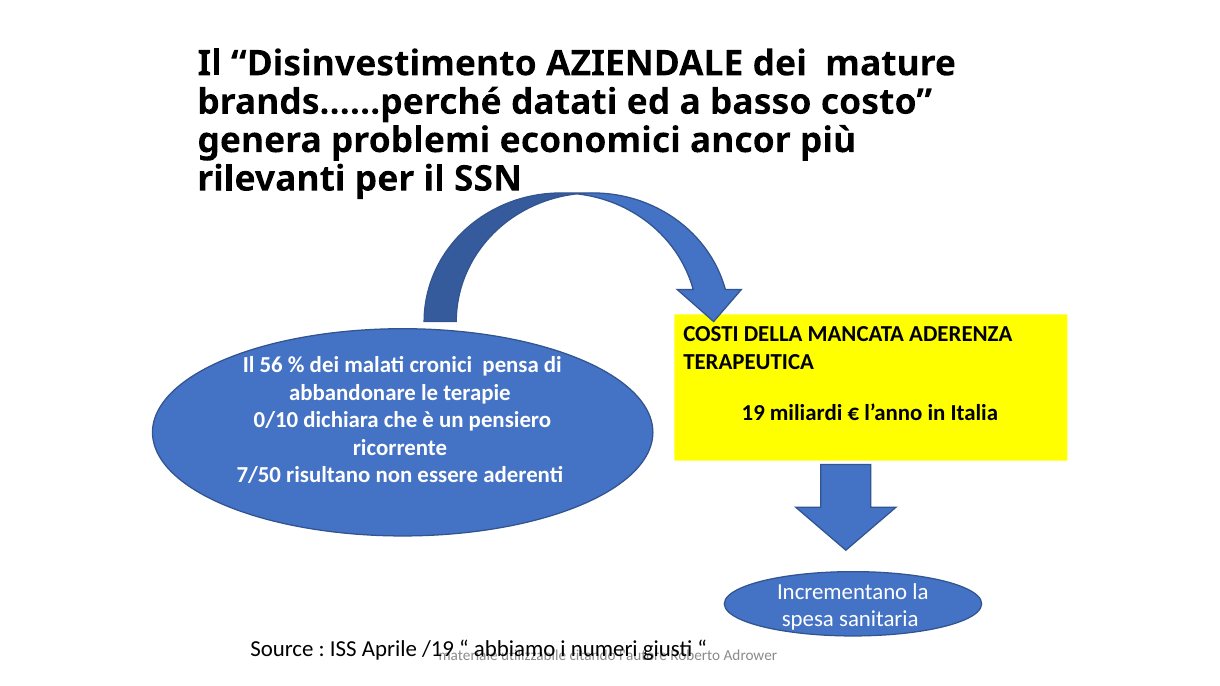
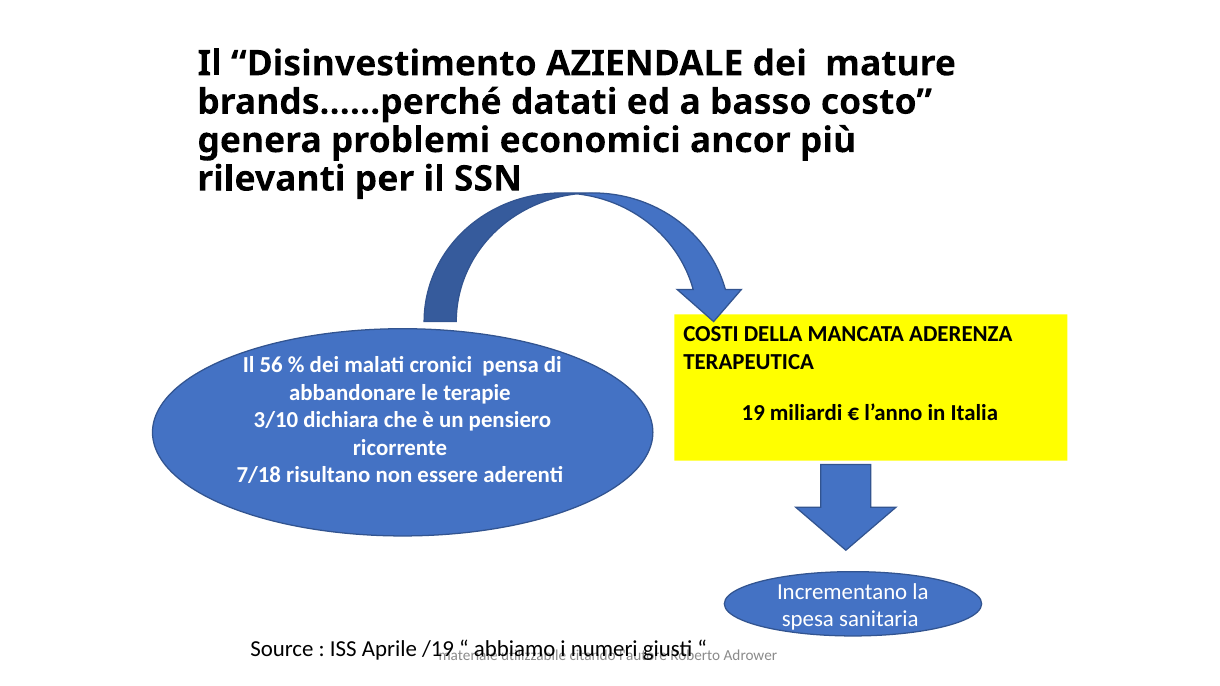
0/10: 0/10 -> 3/10 (276, 420)
7/50: 7/50 -> 7/18 (259, 475)
